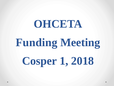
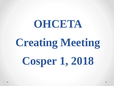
Funding: Funding -> Creating (37, 42)
